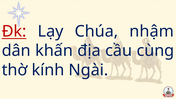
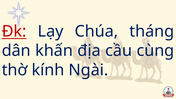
nhậm: nhậm -> tháng (152, 31)
